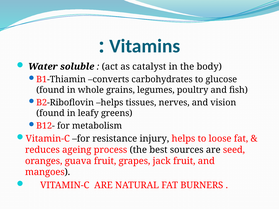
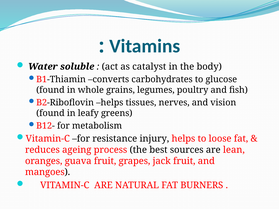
seed: seed -> lean (234, 150)
